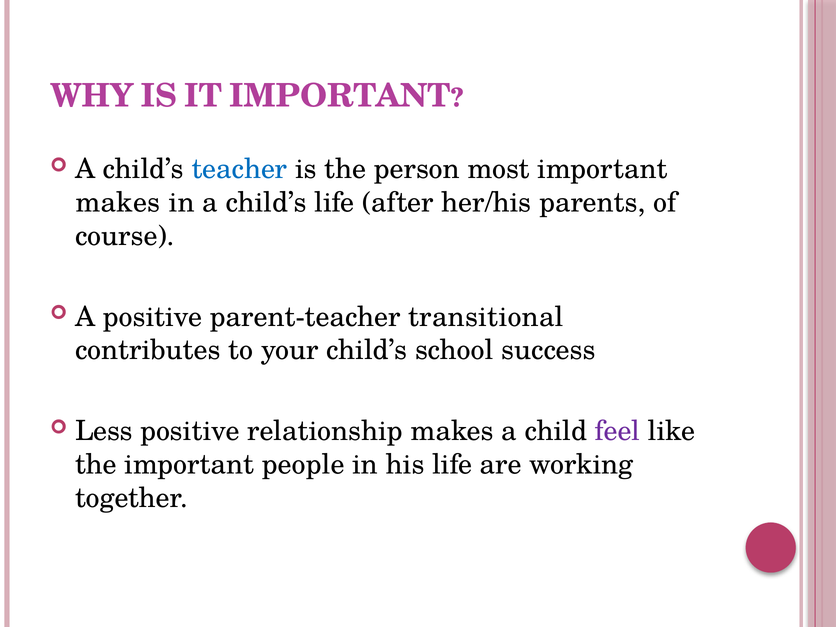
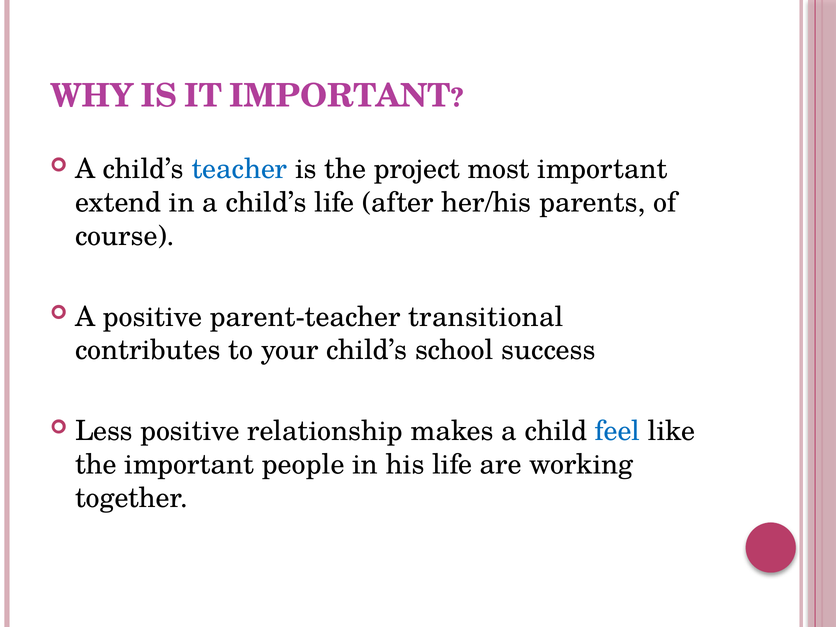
person: person -> project (417, 169)
makes: makes -> extend (118, 203)
feel colour: purple -> blue (618, 431)
